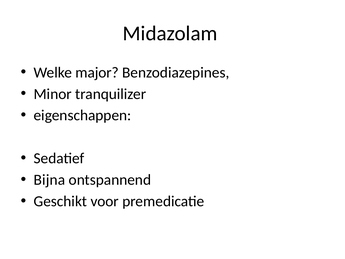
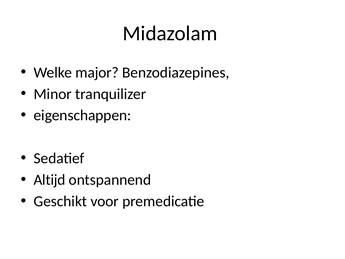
Bijna: Bijna -> Altijd (50, 180)
